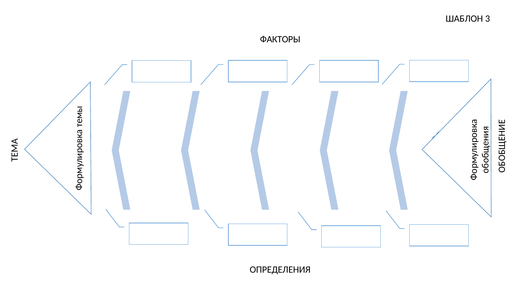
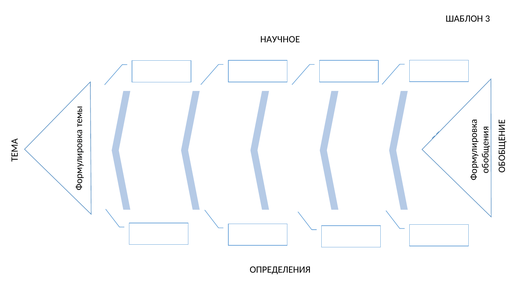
ФАКТОРЫ: ФАКТОРЫ -> НАУЧНОЕ (280, 39)
